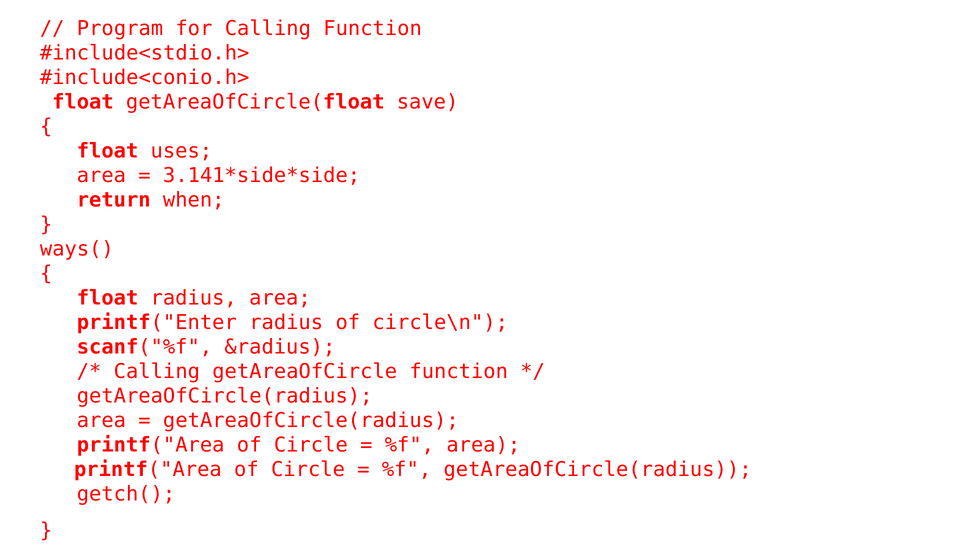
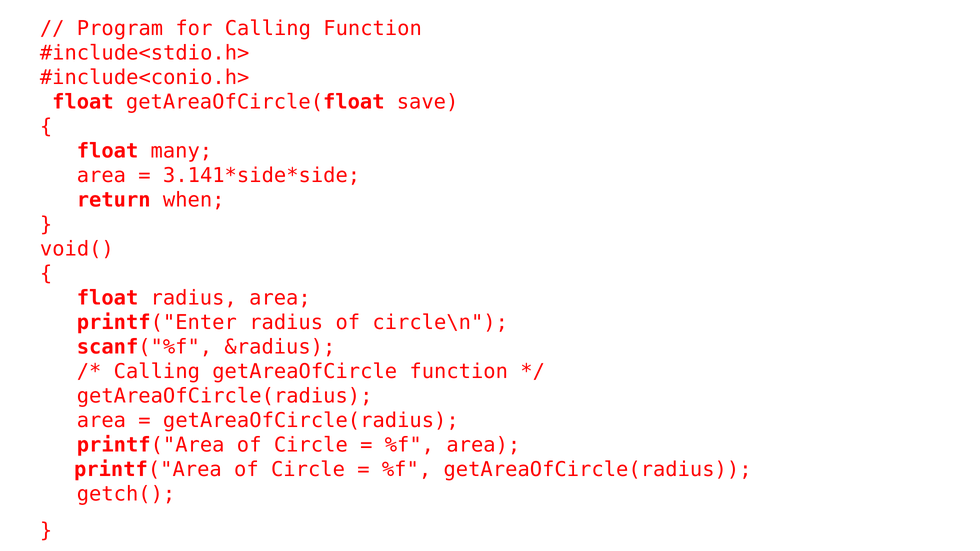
uses: uses -> many (181, 151)
ways(: ways( -> void( (77, 249)
